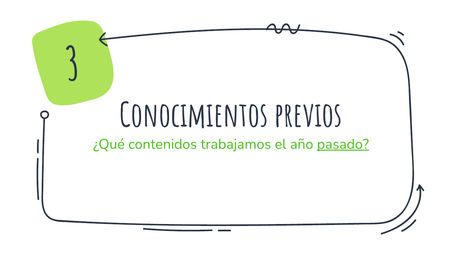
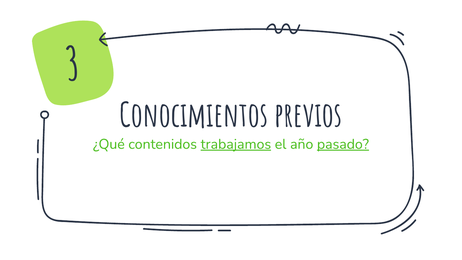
trabajamos underline: none -> present (236, 144)
